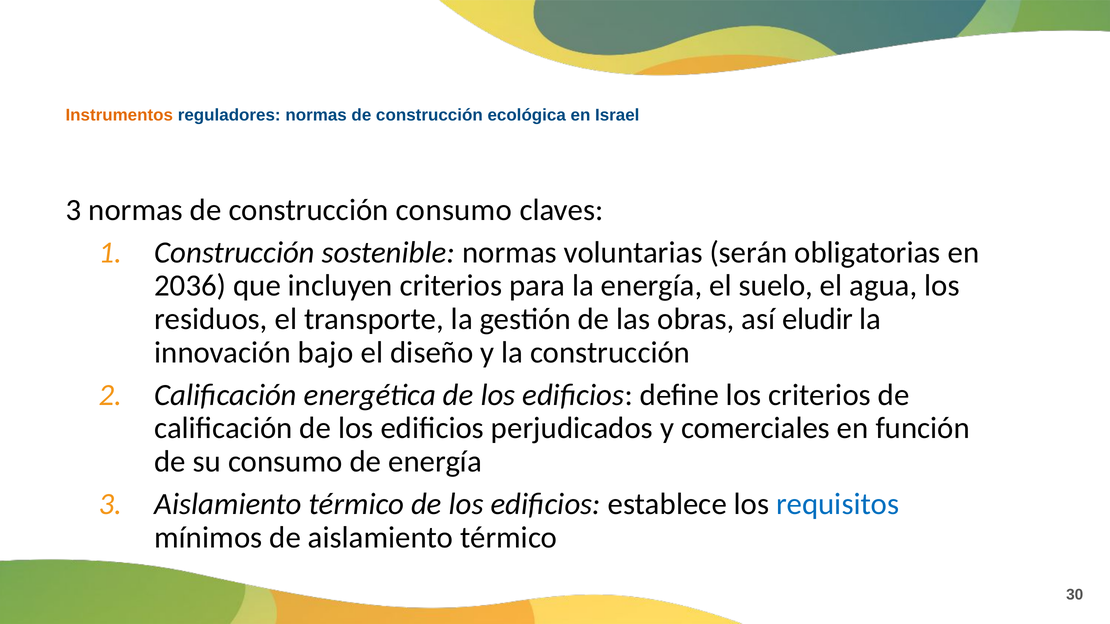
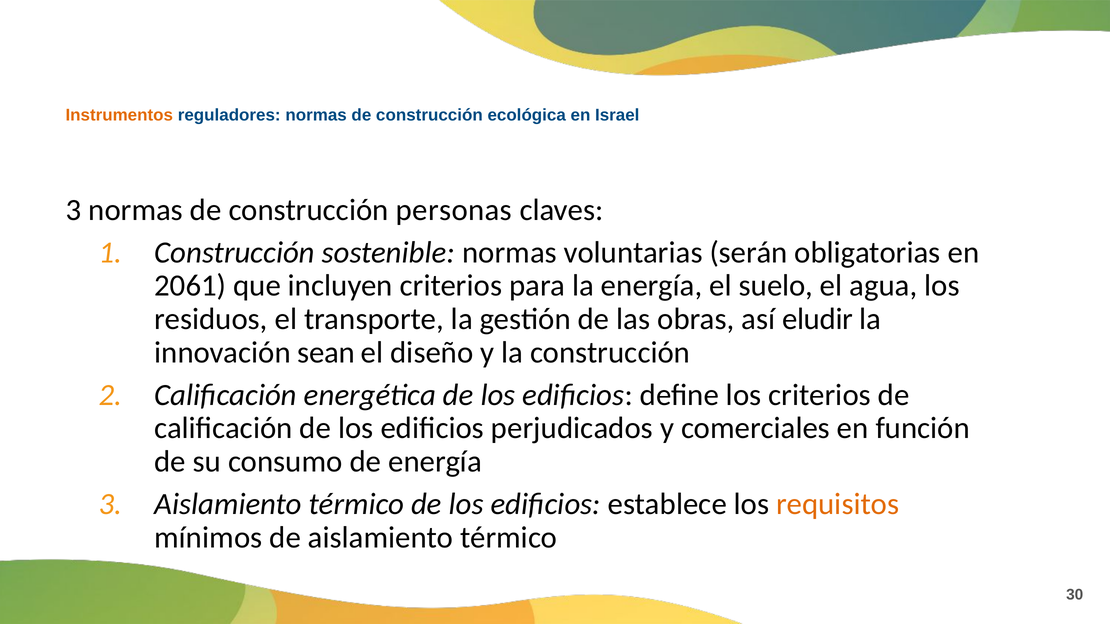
construcción consumo: consumo -> personas (454, 210)
2036: 2036 -> 2061 (190, 286)
bajo: bajo -> sean (326, 353)
requisitos colour: blue -> orange (838, 505)
